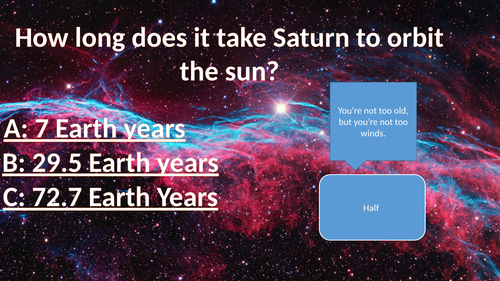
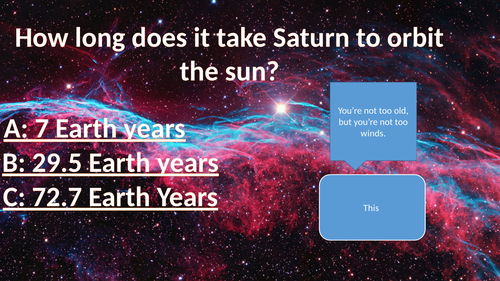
Half: Half -> This (371, 208)
